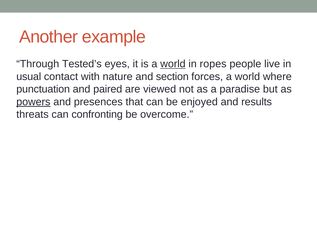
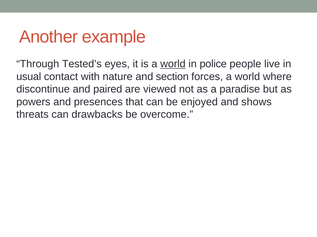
ropes: ropes -> police (213, 64)
punctuation: punctuation -> discontinue (43, 90)
powers underline: present -> none (33, 102)
results: results -> shows (257, 102)
confronting: confronting -> drawbacks (97, 115)
